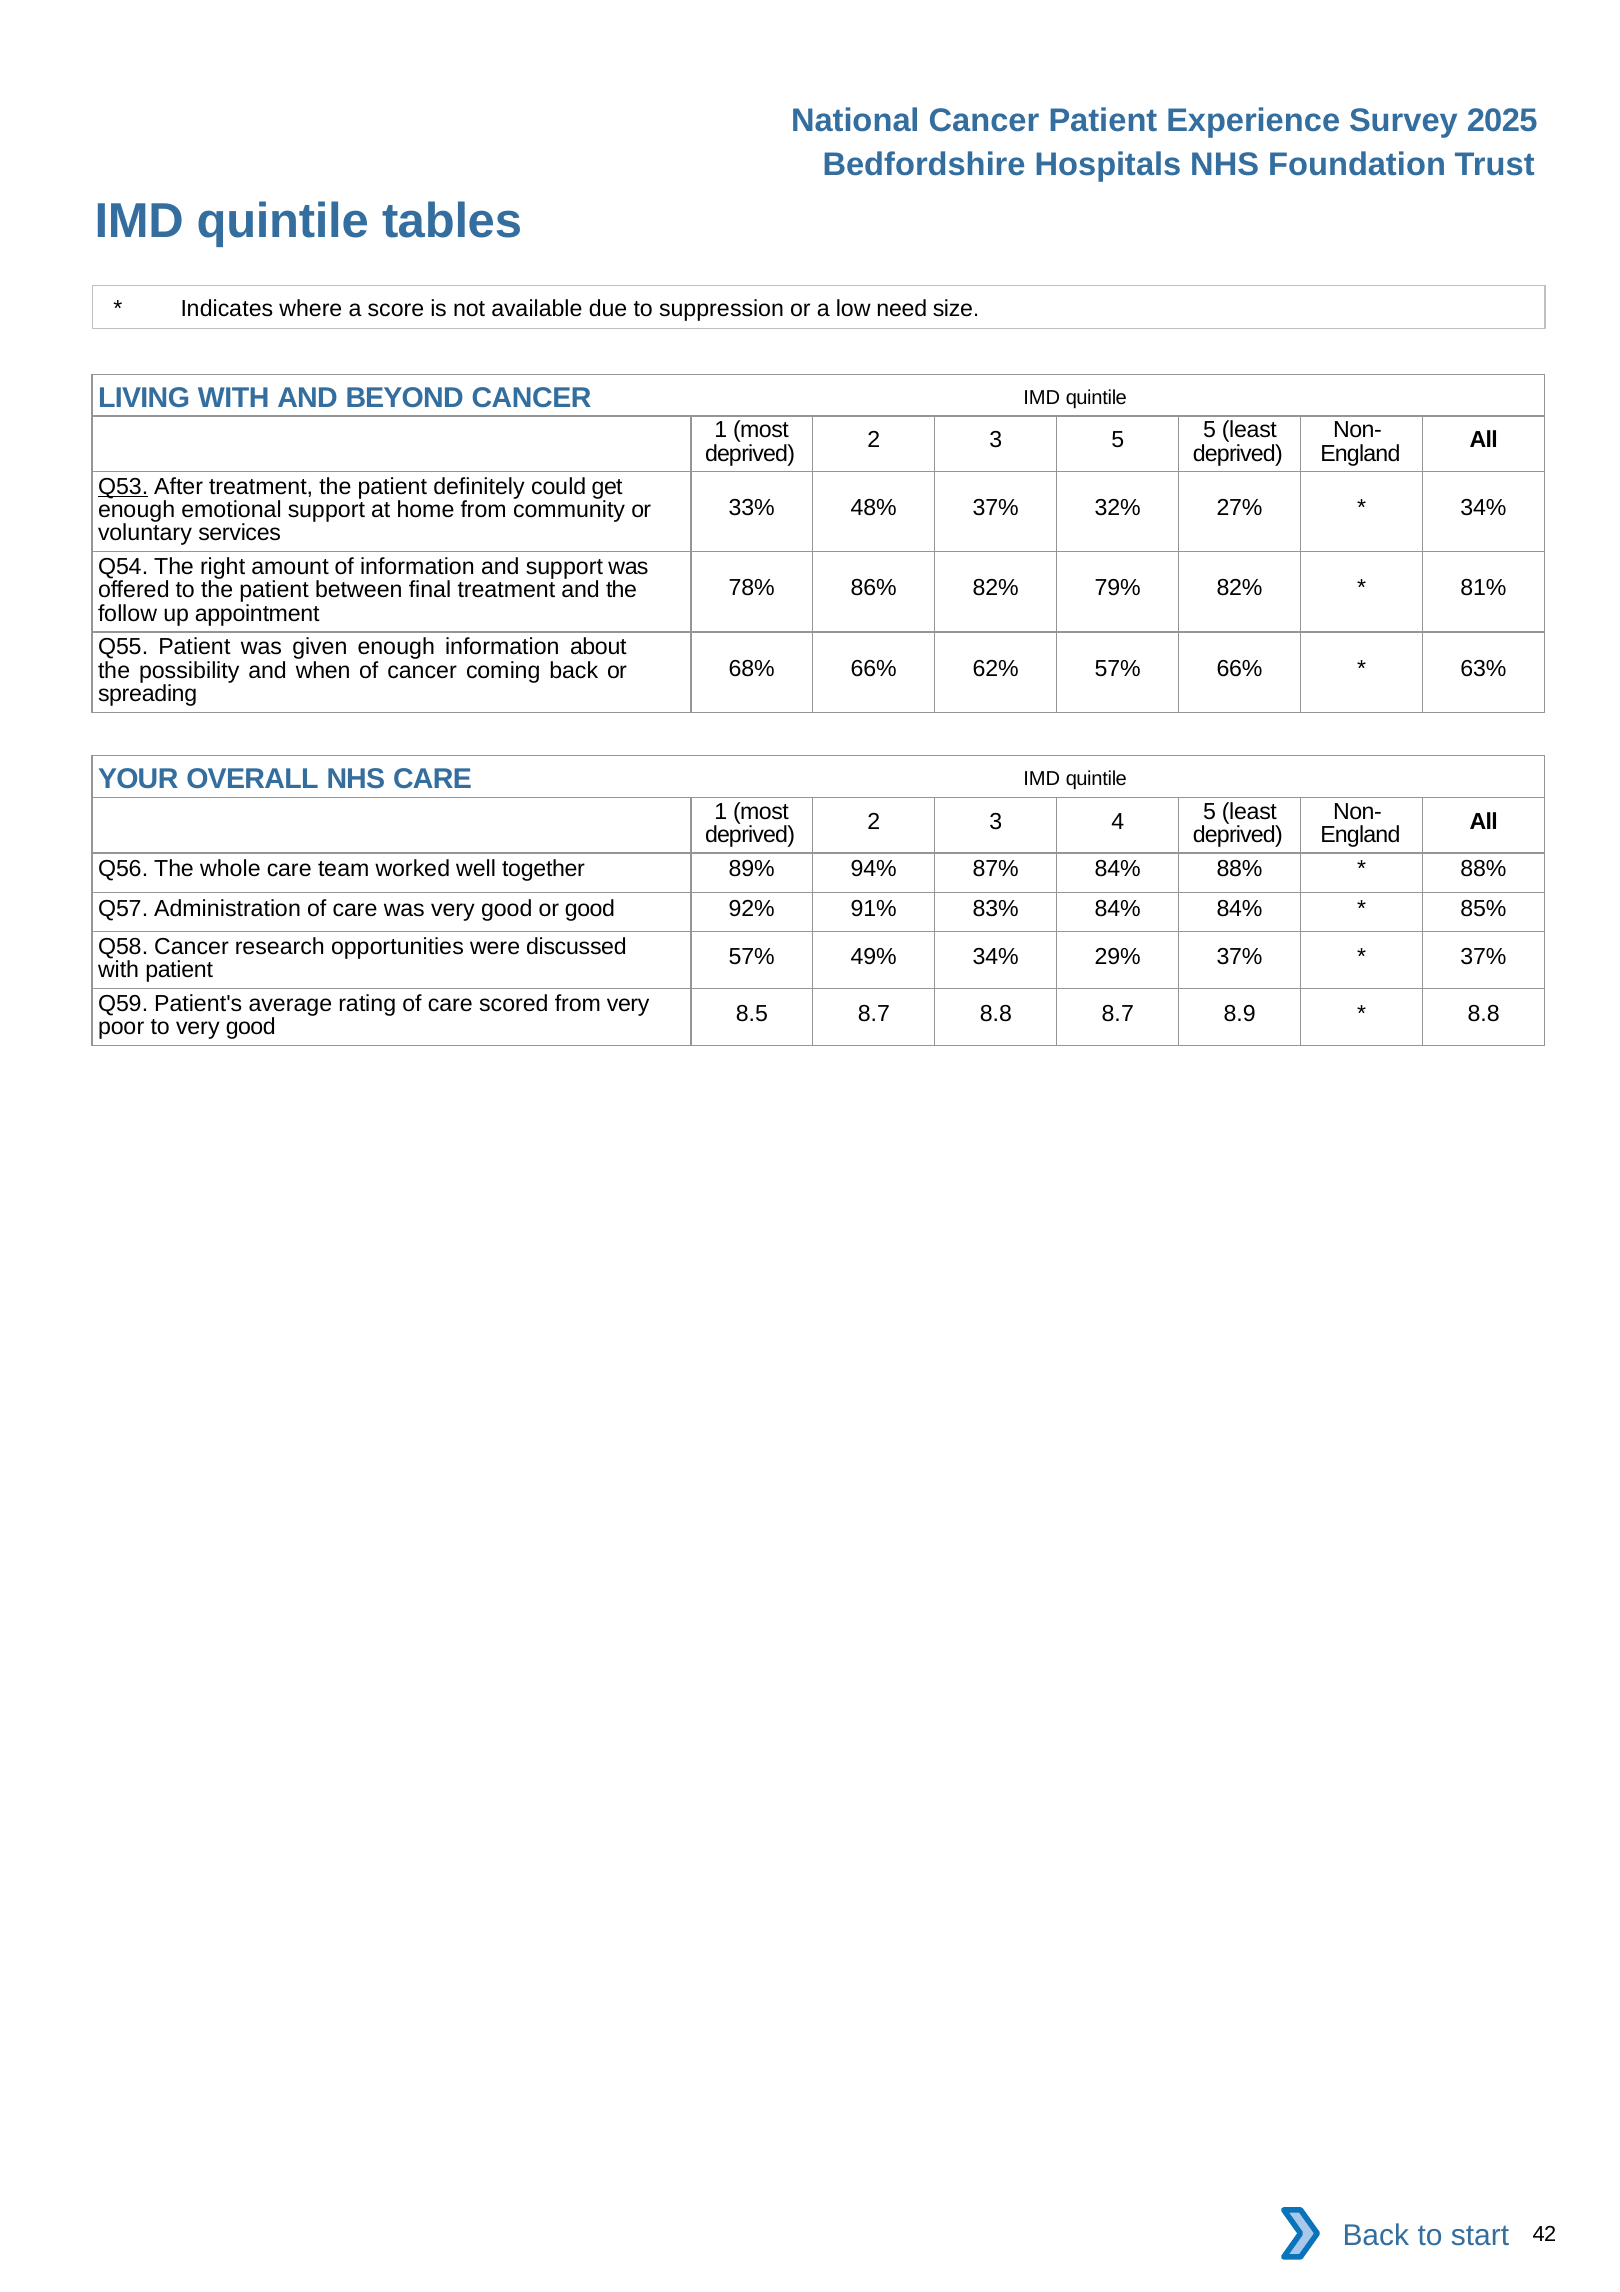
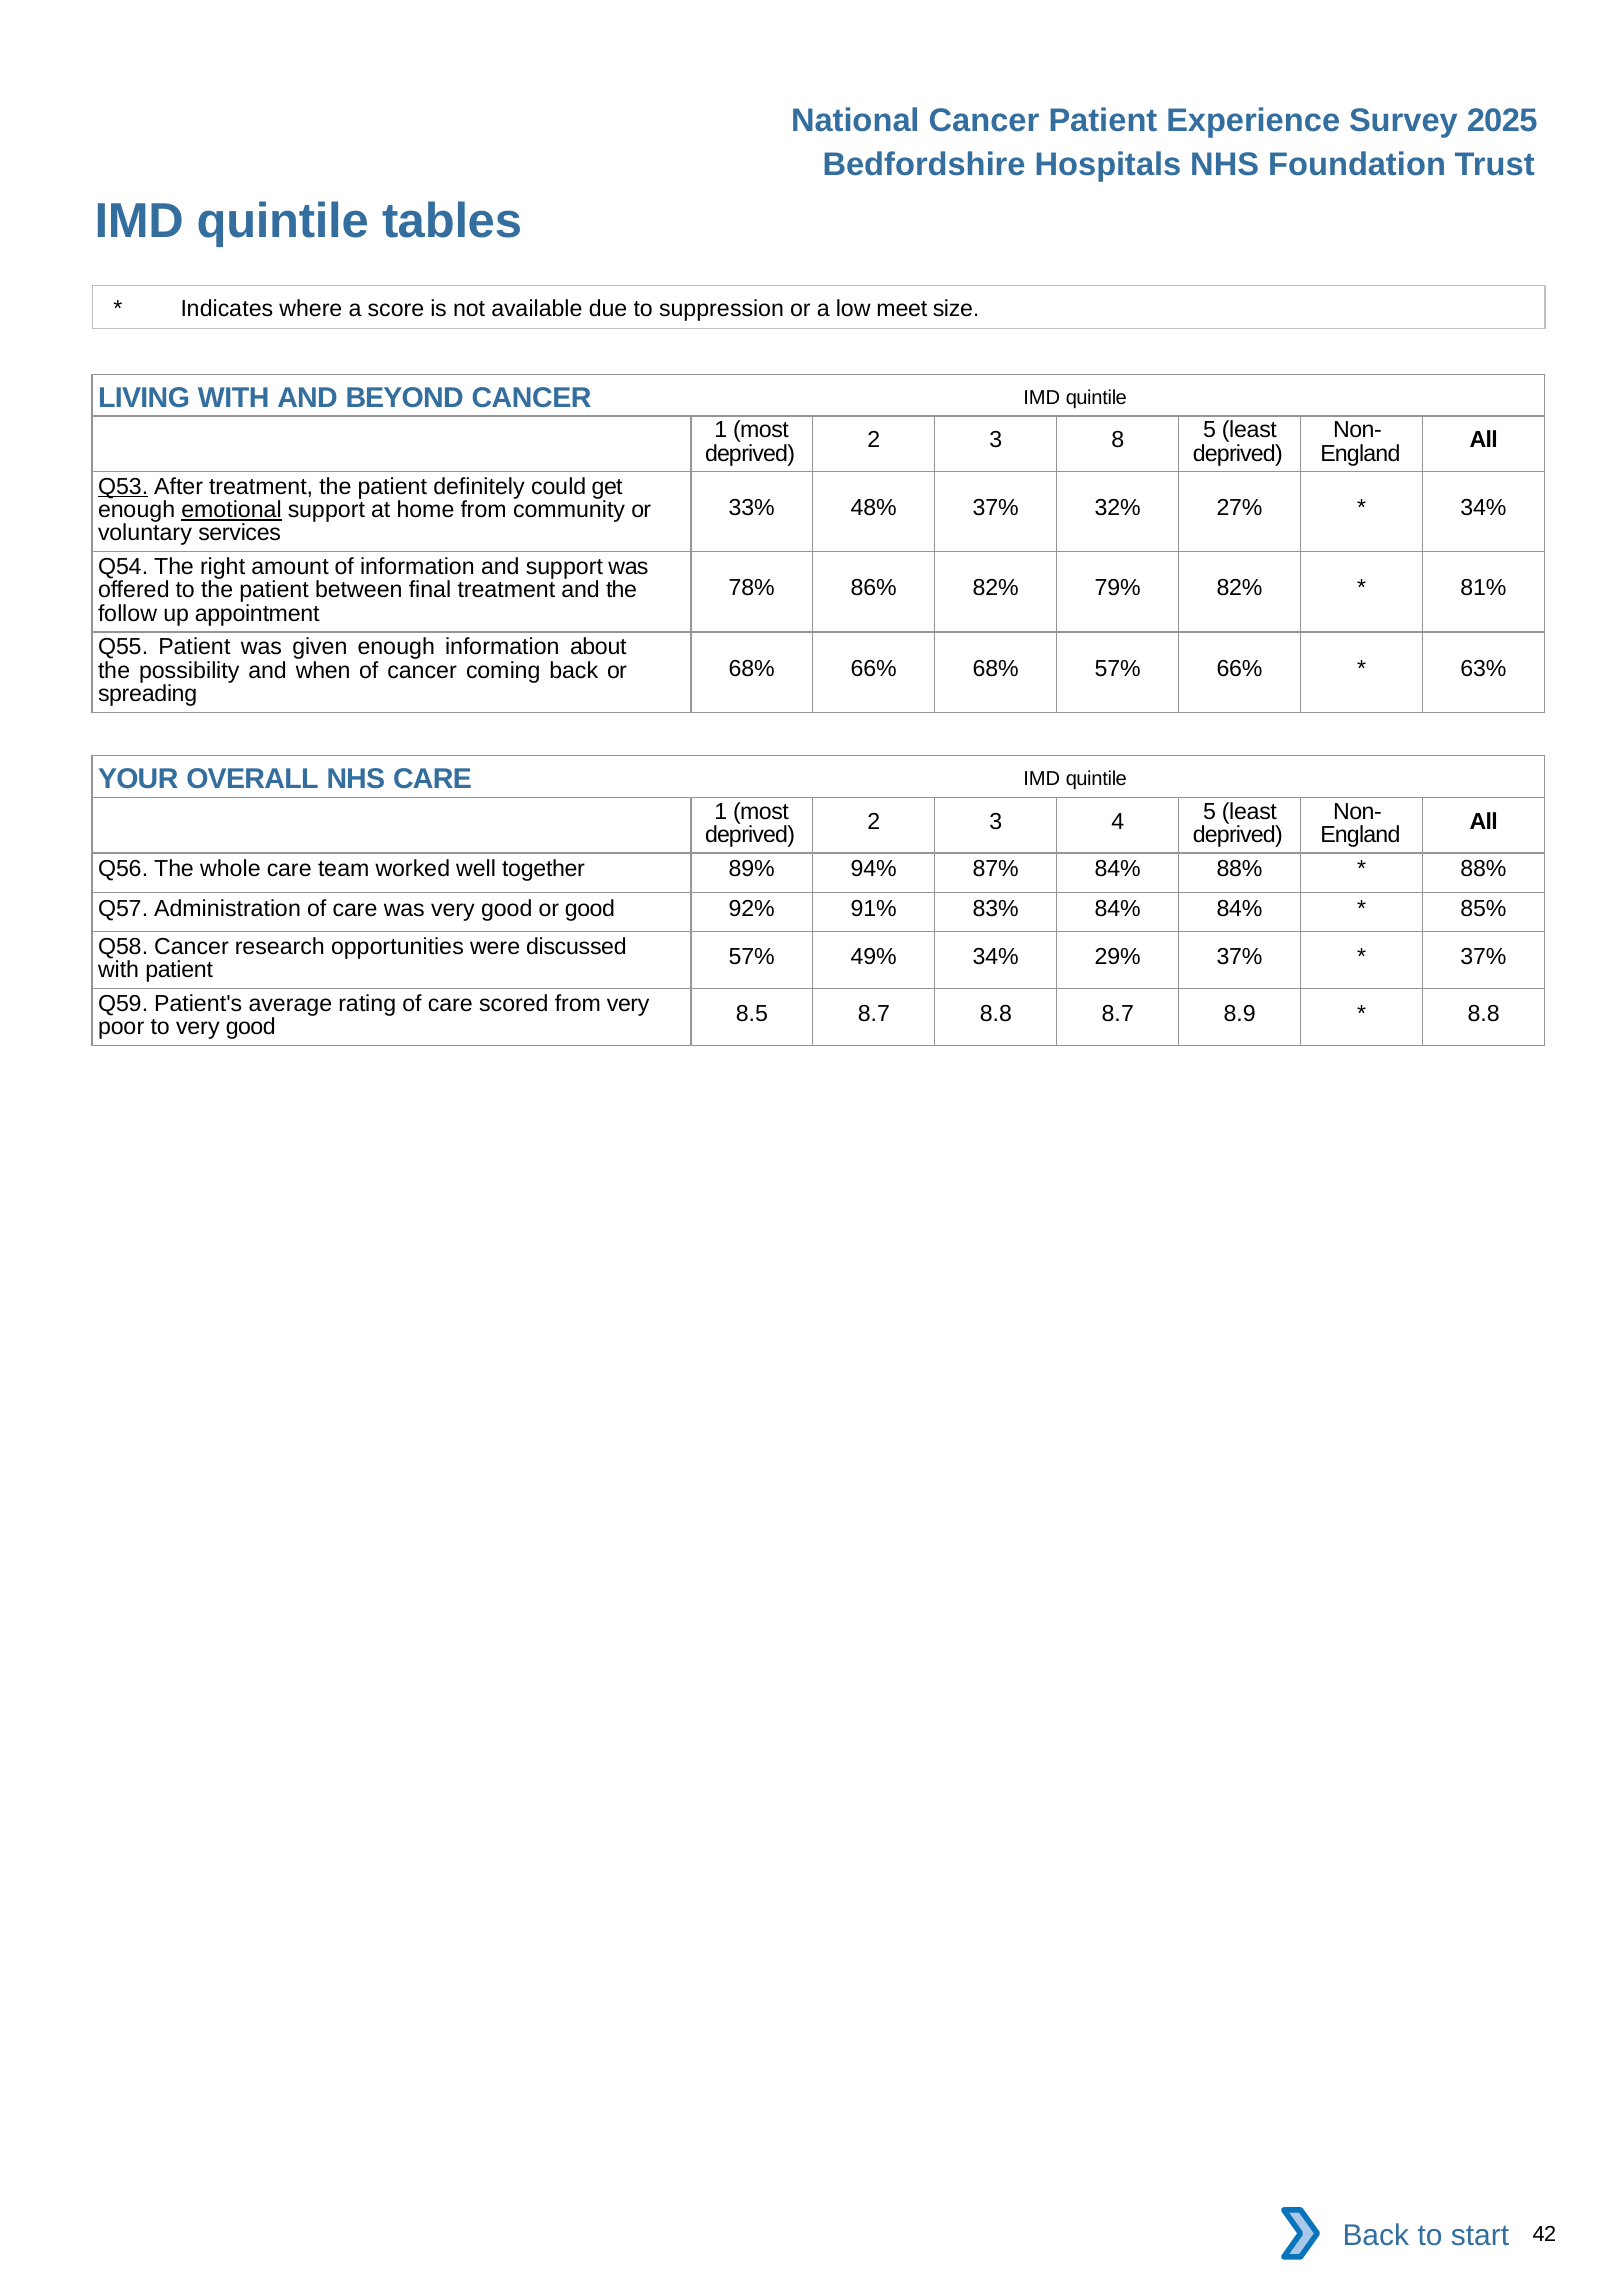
need: need -> meet (902, 309)
3 5: 5 -> 8 (1118, 440)
emotional underline: none -> present (232, 510)
66% 62%: 62% -> 68% (996, 669)
